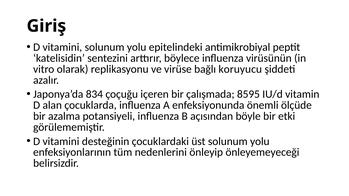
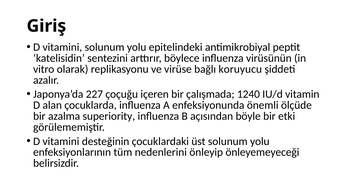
834: 834 -> 227 (94, 94)
8595: 8595 -> 1240 (248, 94)
potansiyeli: potansiyeli -> superiority (109, 116)
